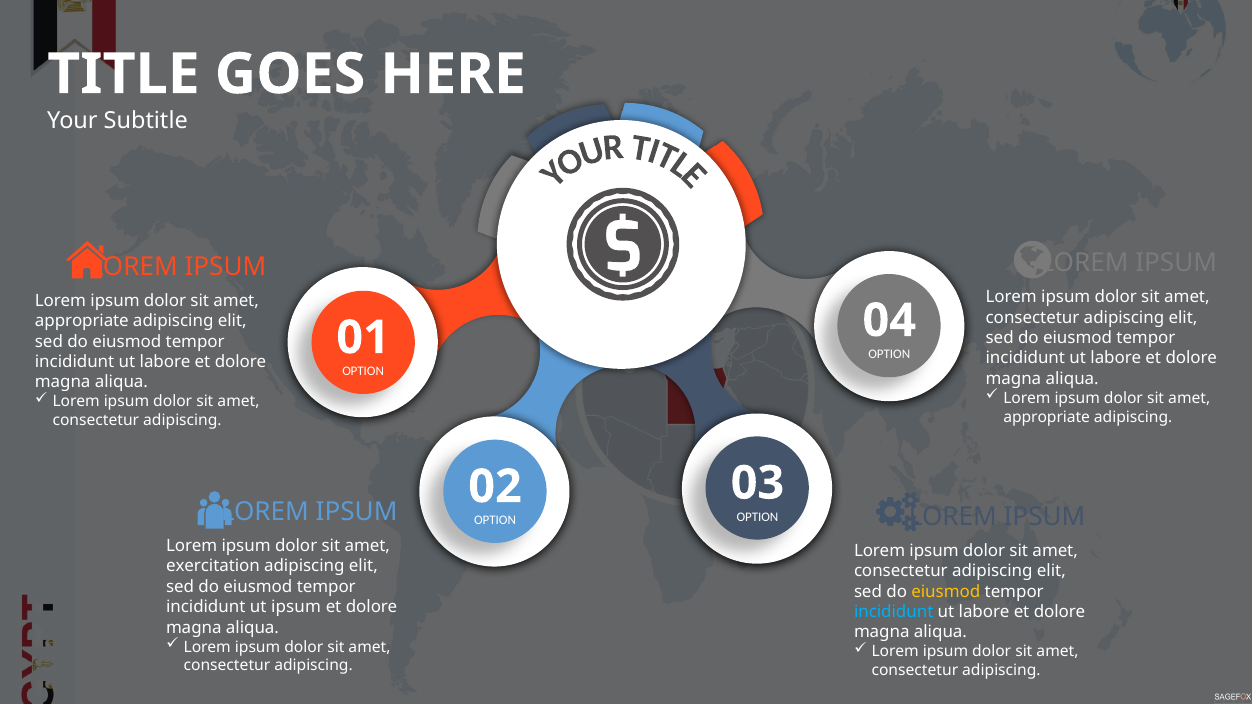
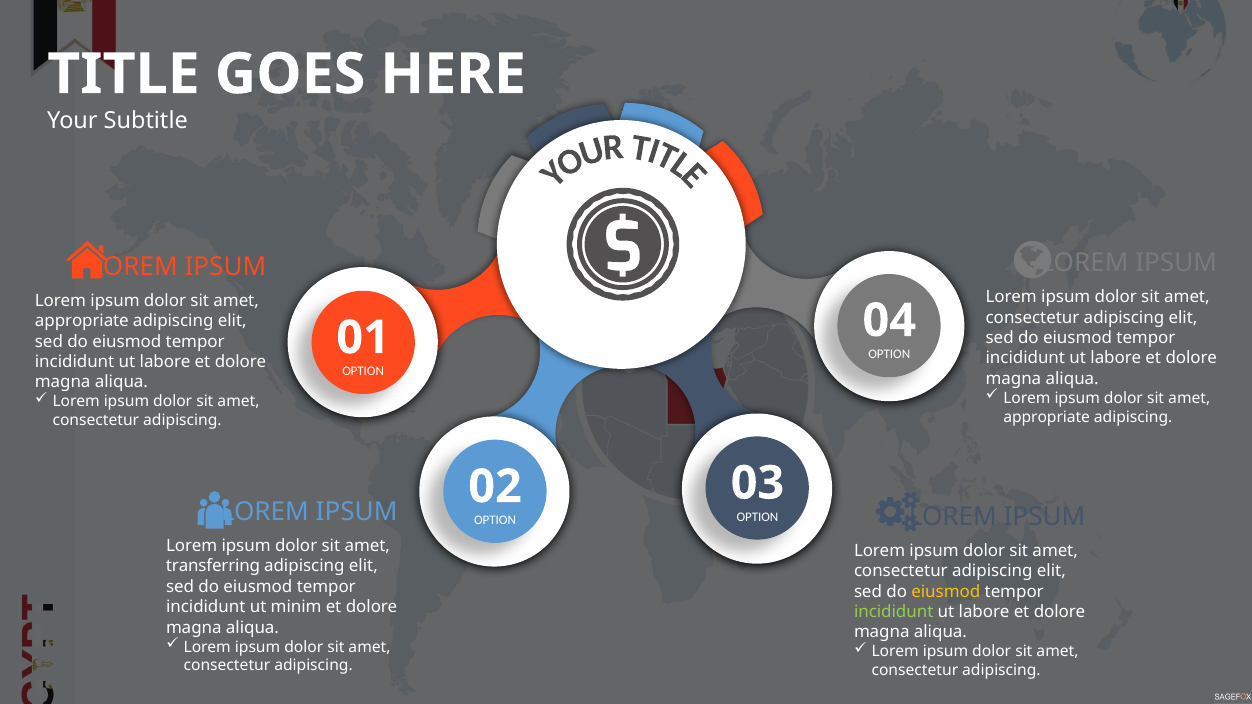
exercitation: exercitation -> transferring (213, 567)
ut ipsum: ipsum -> minim (296, 607)
incididunt colour: light blue -> light green (894, 612)
